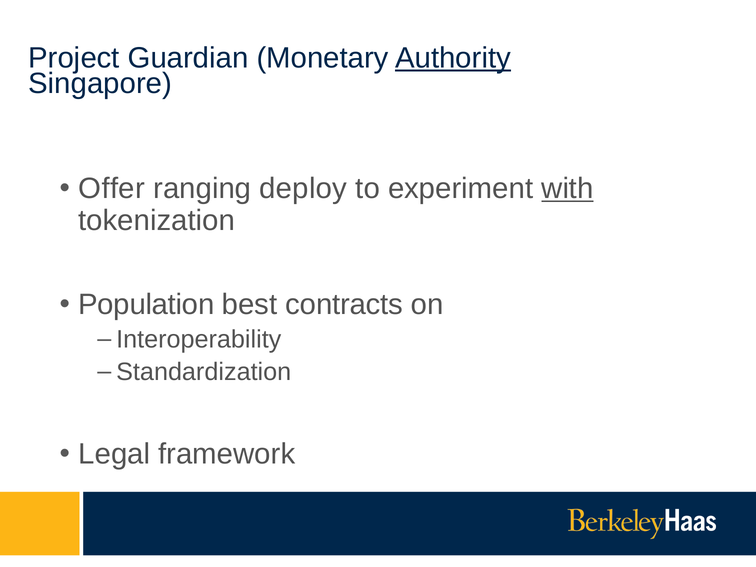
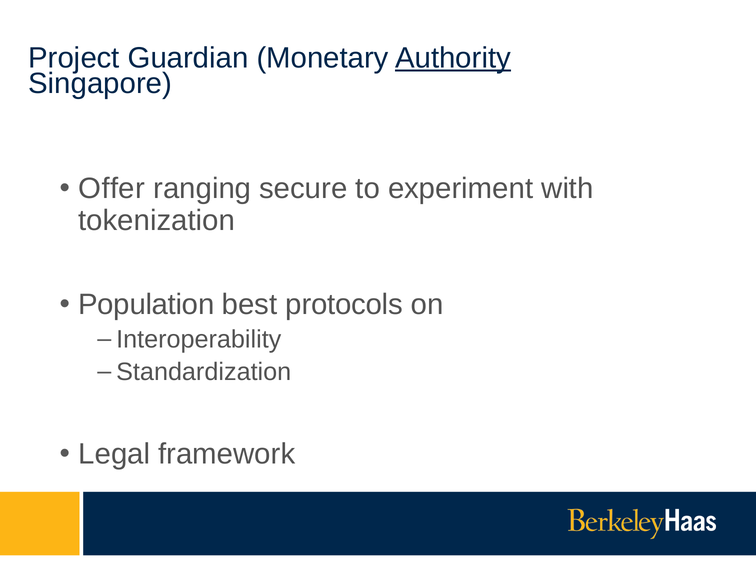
deploy: deploy -> secure (303, 189)
with underline: present -> none (567, 189)
contracts: contracts -> protocols (344, 305)
